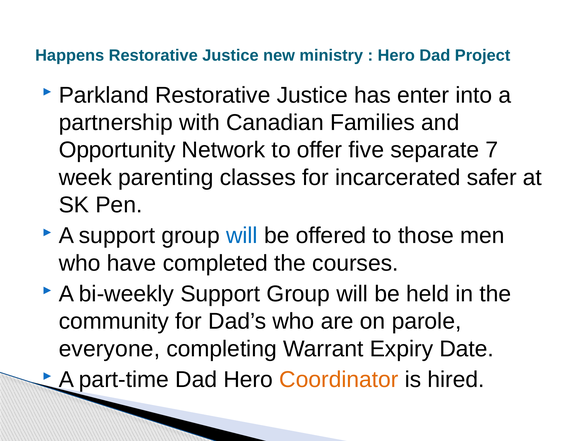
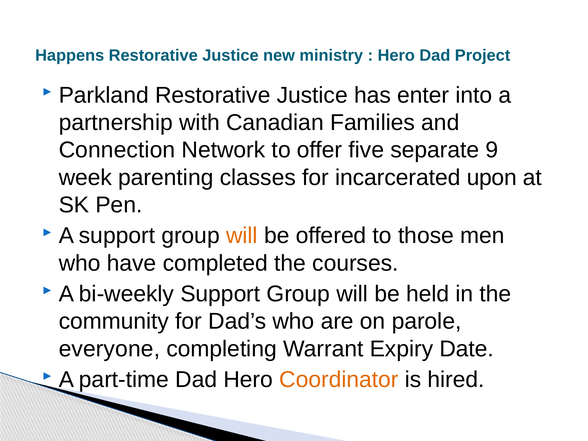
Opportunity: Opportunity -> Connection (117, 150)
7: 7 -> 9 (492, 150)
safer: safer -> upon (492, 178)
will colour: blue -> orange (242, 236)
